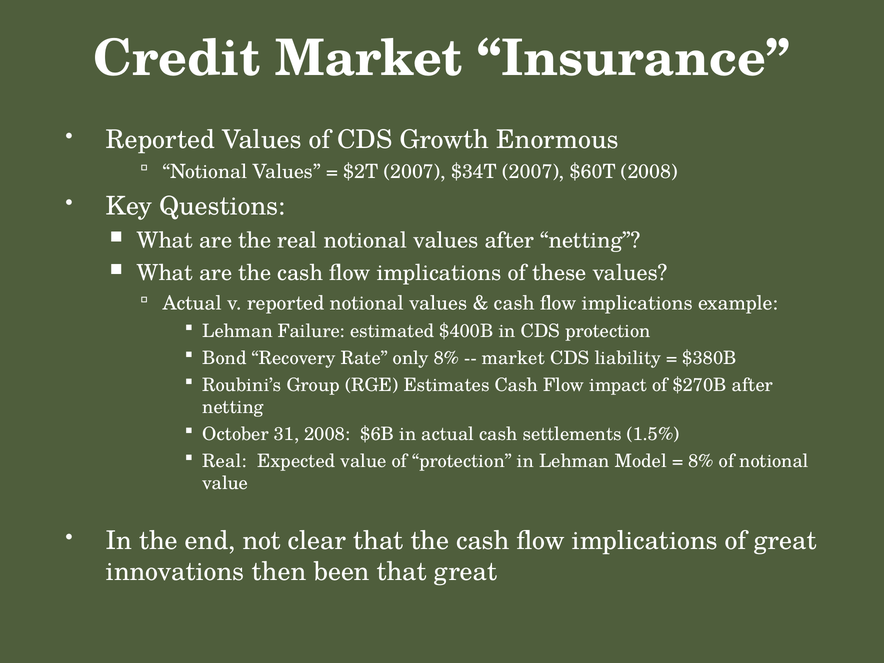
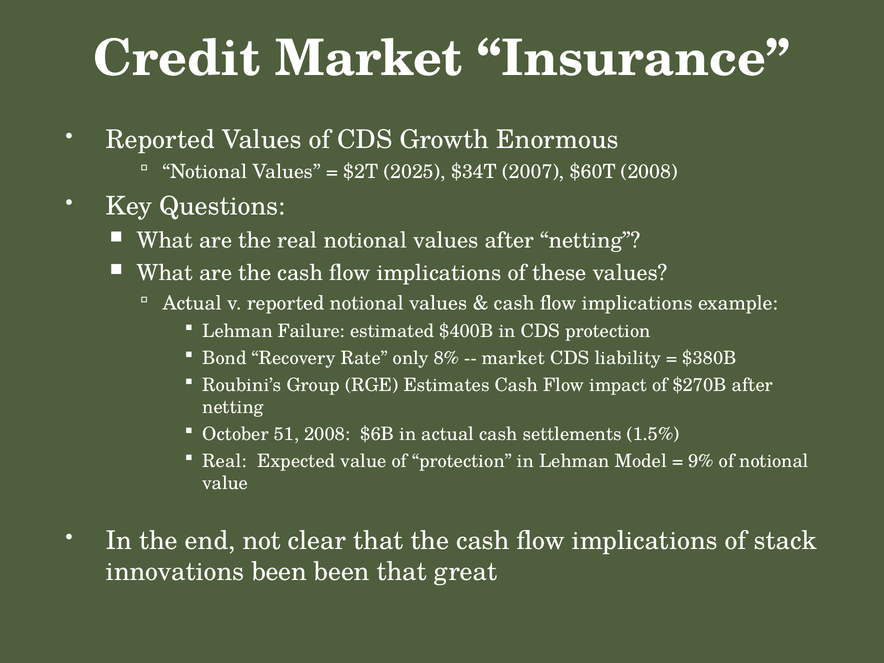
$2T 2007: 2007 -> 2025 (415, 172)
31: 31 -> 51 (287, 434)
8%: 8% -> 9% (701, 461)
of great: great -> stack (785, 541)
innovations then: then -> been (279, 572)
